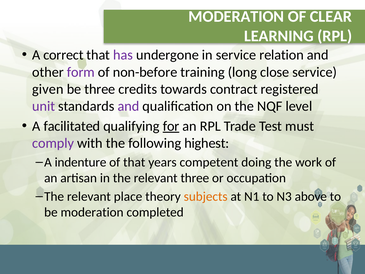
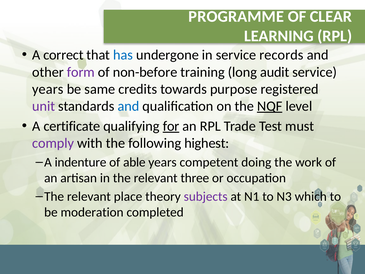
MODERATION: MODERATION -> PROGRAMME (236, 16)
has colour: purple -> blue (123, 55)
relation: relation -> records (281, 55)
close: close -> audit (275, 72)
given: given -> years (48, 89)
be three: three -> same (100, 89)
contract: contract -> purpose (234, 89)
and colour: purple -> blue (128, 106)
NQF underline: none -> present (270, 106)
facilitated: facilitated -> certificate (72, 126)
of that: that -> able (134, 162)
subjects colour: orange -> purple (206, 196)
above: above -> which (311, 196)
